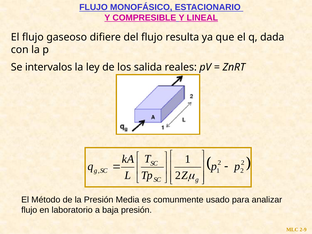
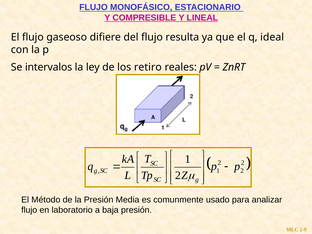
dada: dada -> ideal (272, 37)
salida: salida -> retiro (148, 67)
